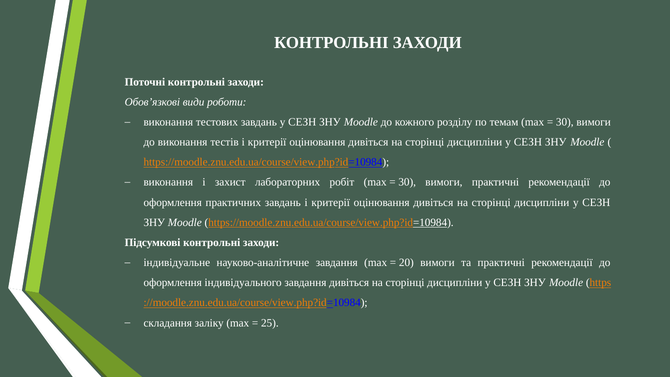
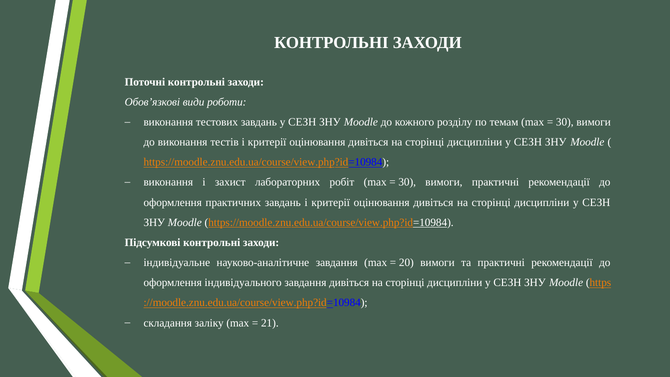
25: 25 -> 21 (270, 323)
